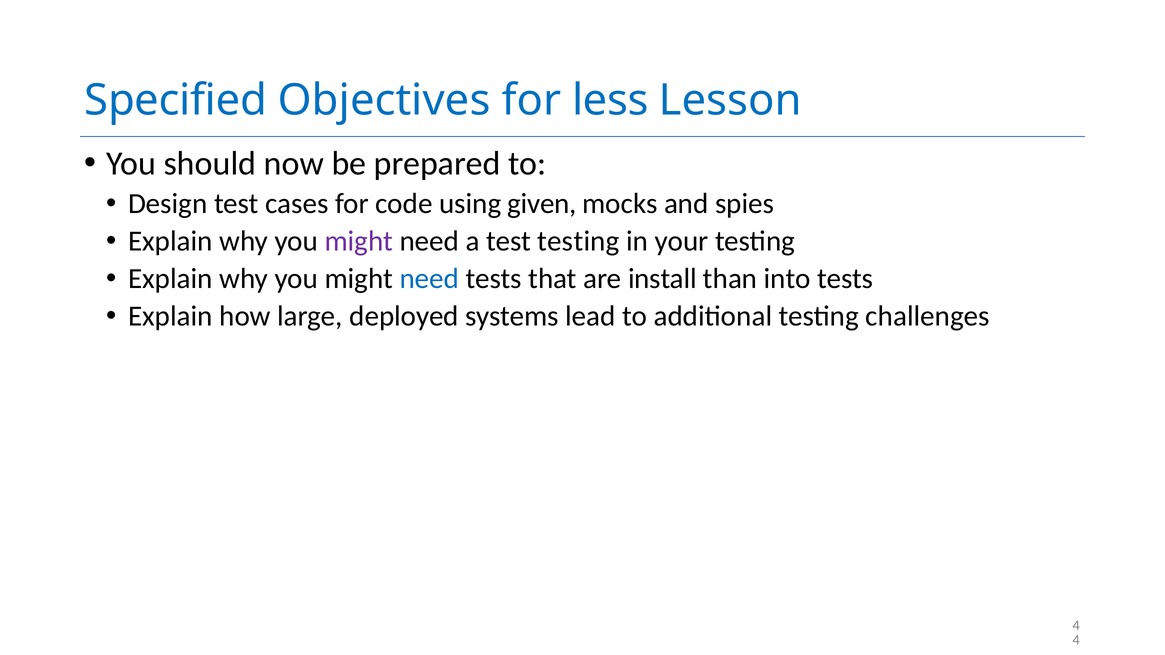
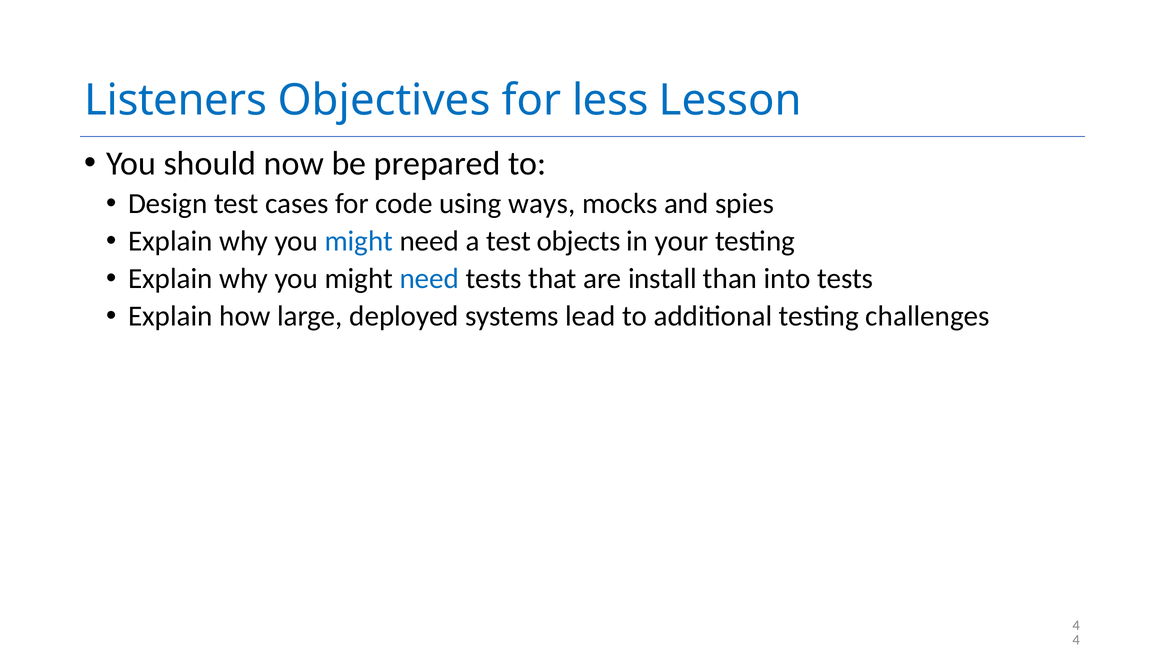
Specified: Specified -> Listeners (176, 100)
given: given -> ways (542, 204)
might colour: purple -> blue (359, 241)
test testing: testing -> objects (579, 241)
